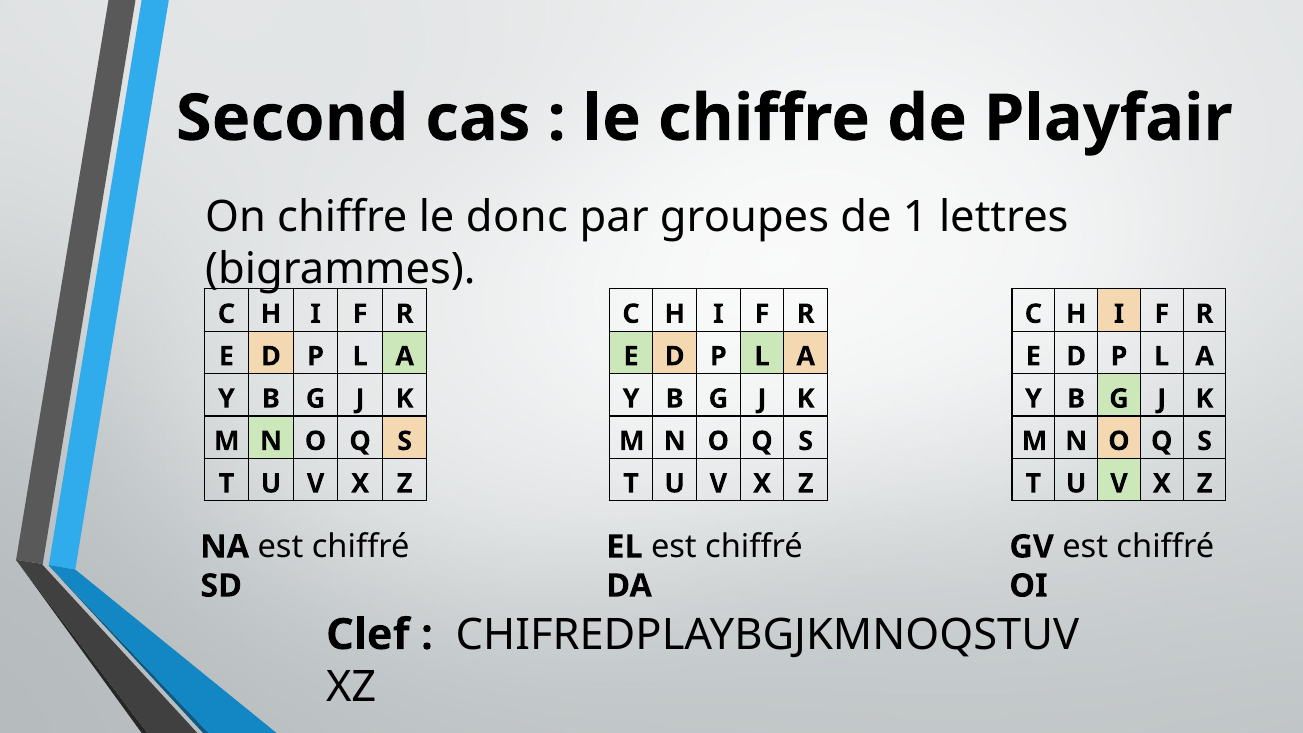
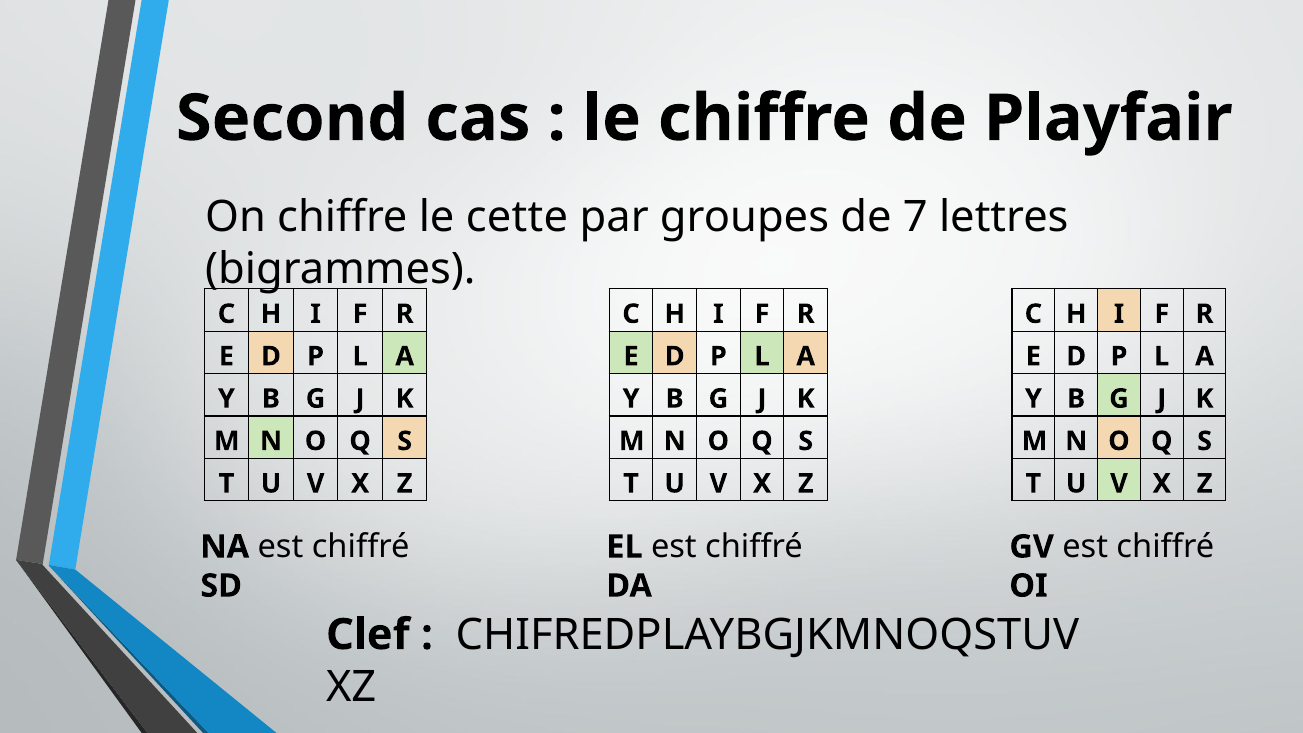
donc: donc -> cette (517, 217)
1: 1 -> 7 (915, 217)
